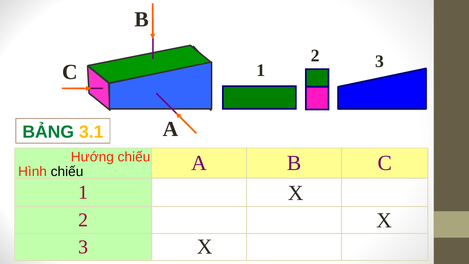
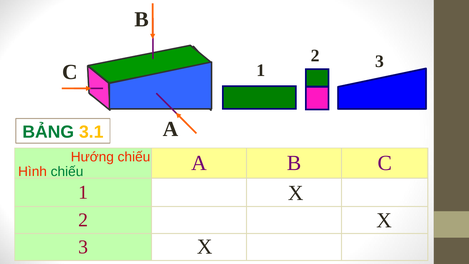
chiếu colour: black -> green (67, 172)
